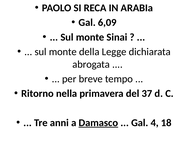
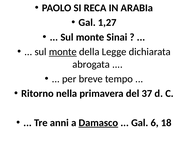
6,09: 6,09 -> 1,27 (107, 23)
monte underline: none -> present (63, 52)
4: 4 -> 6 (155, 123)
